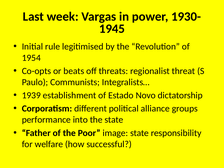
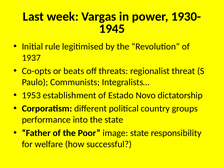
1954: 1954 -> 1937 (31, 58)
1939: 1939 -> 1953 (31, 95)
alliance: alliance -> country (155, 109)
